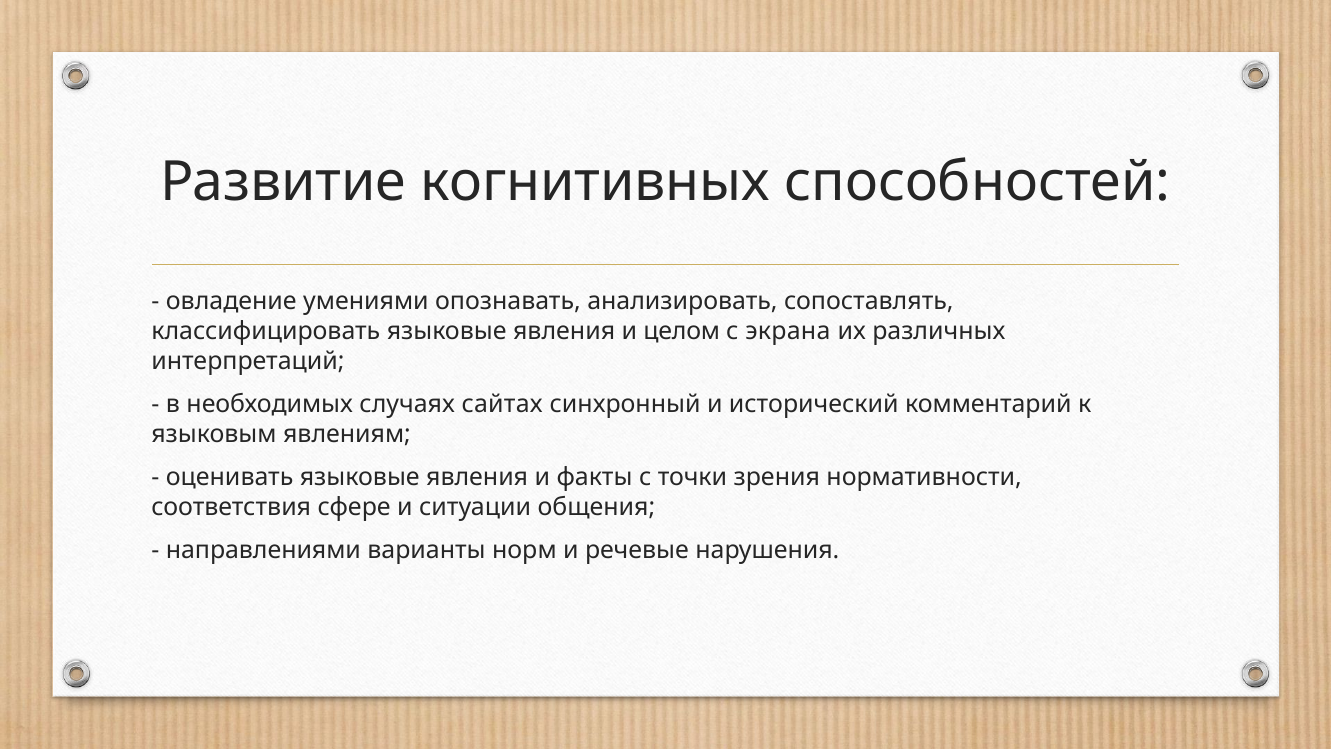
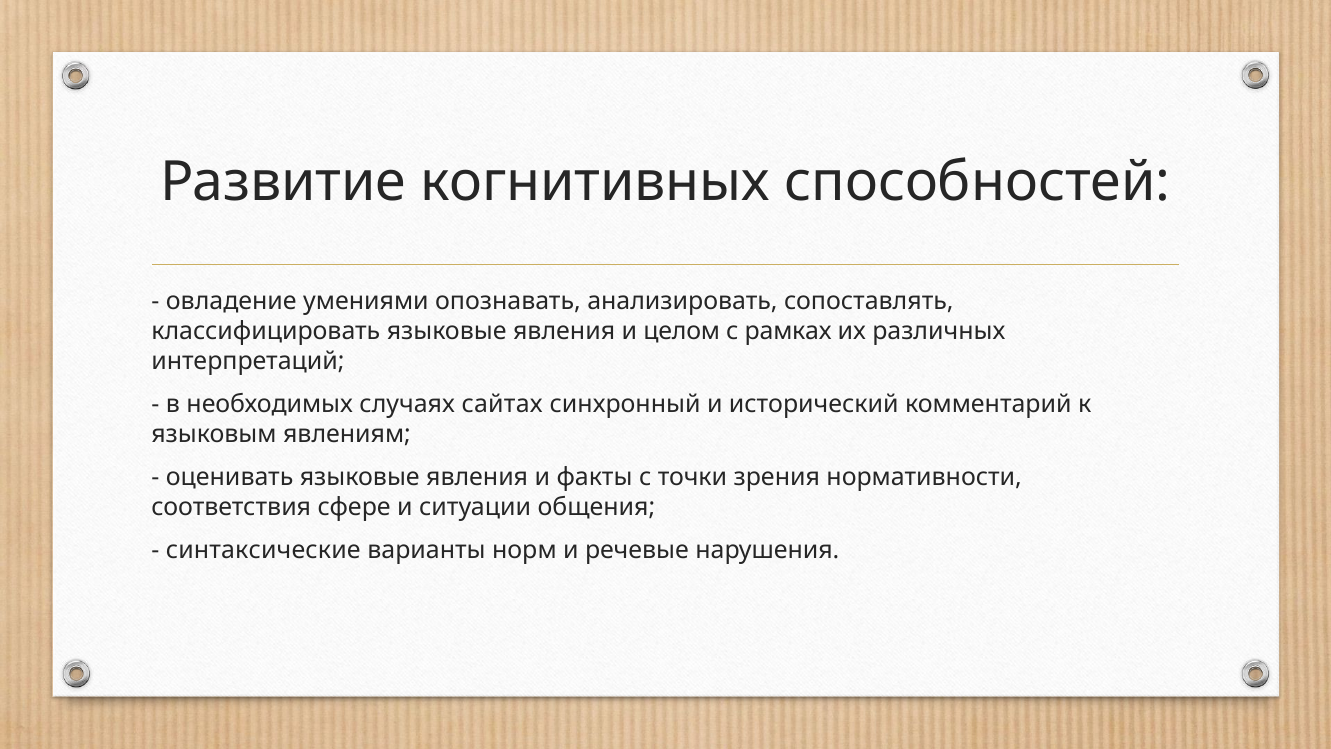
экрана: экрана -> рамках (788, 331)
направлениями: направлениями -> синтаксические (263, 550)
